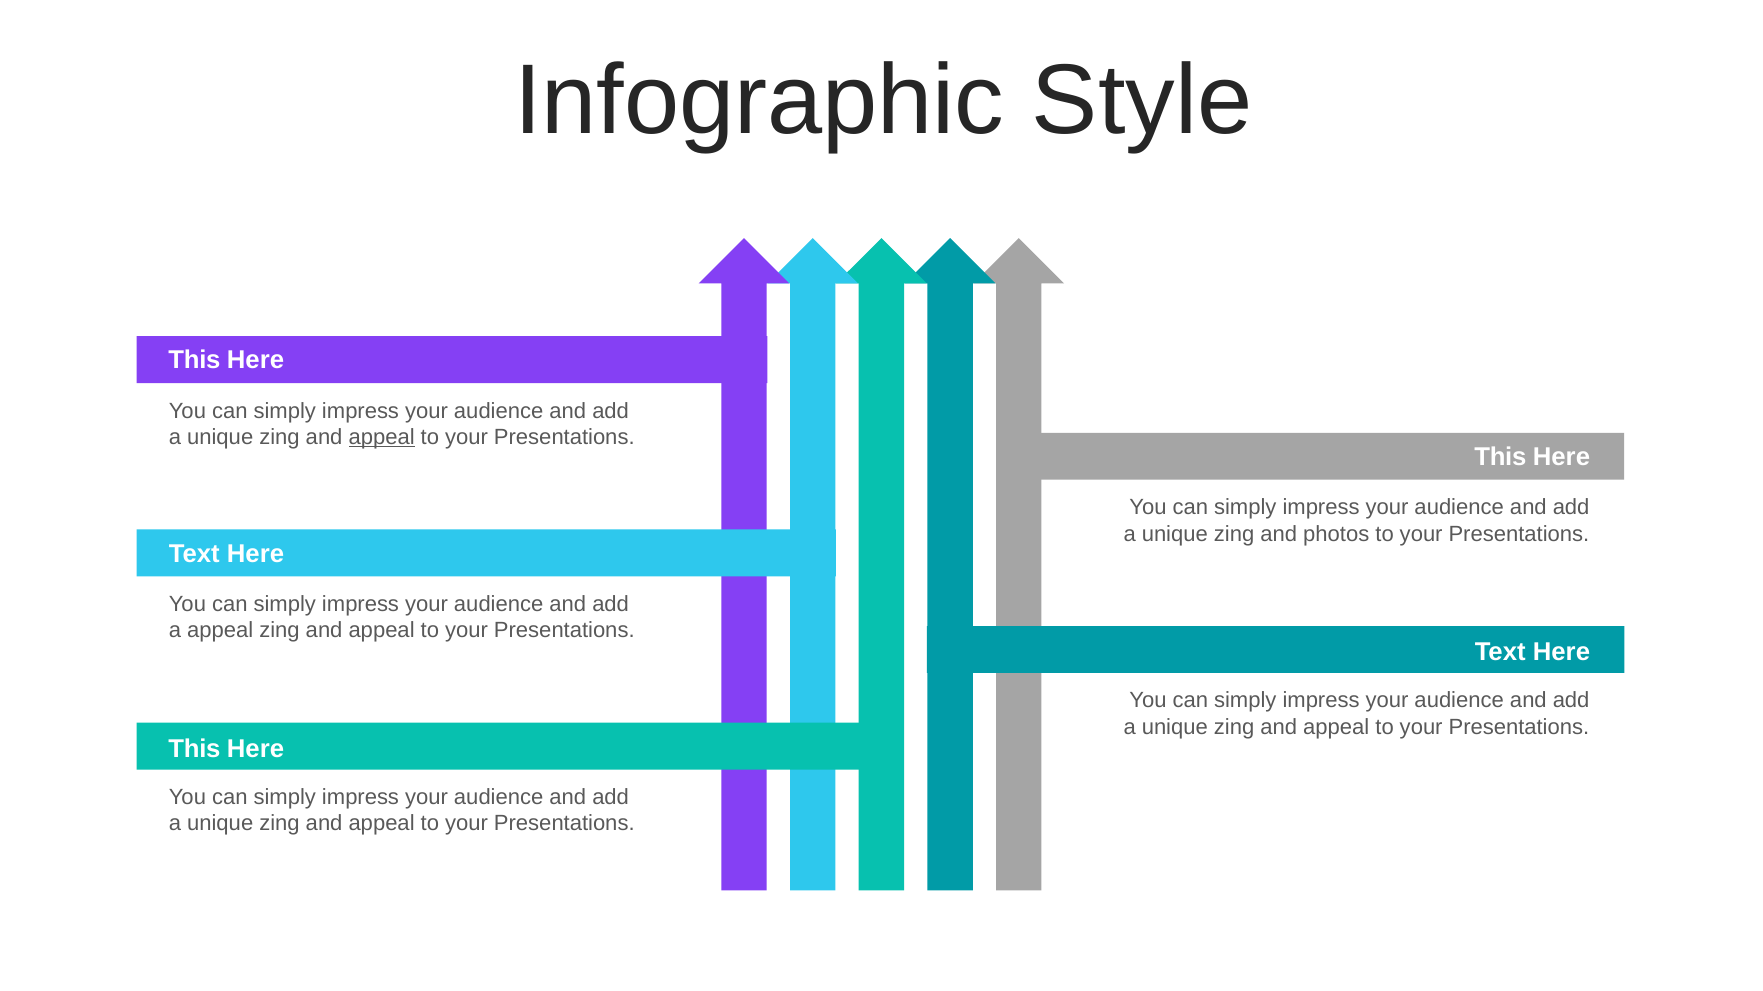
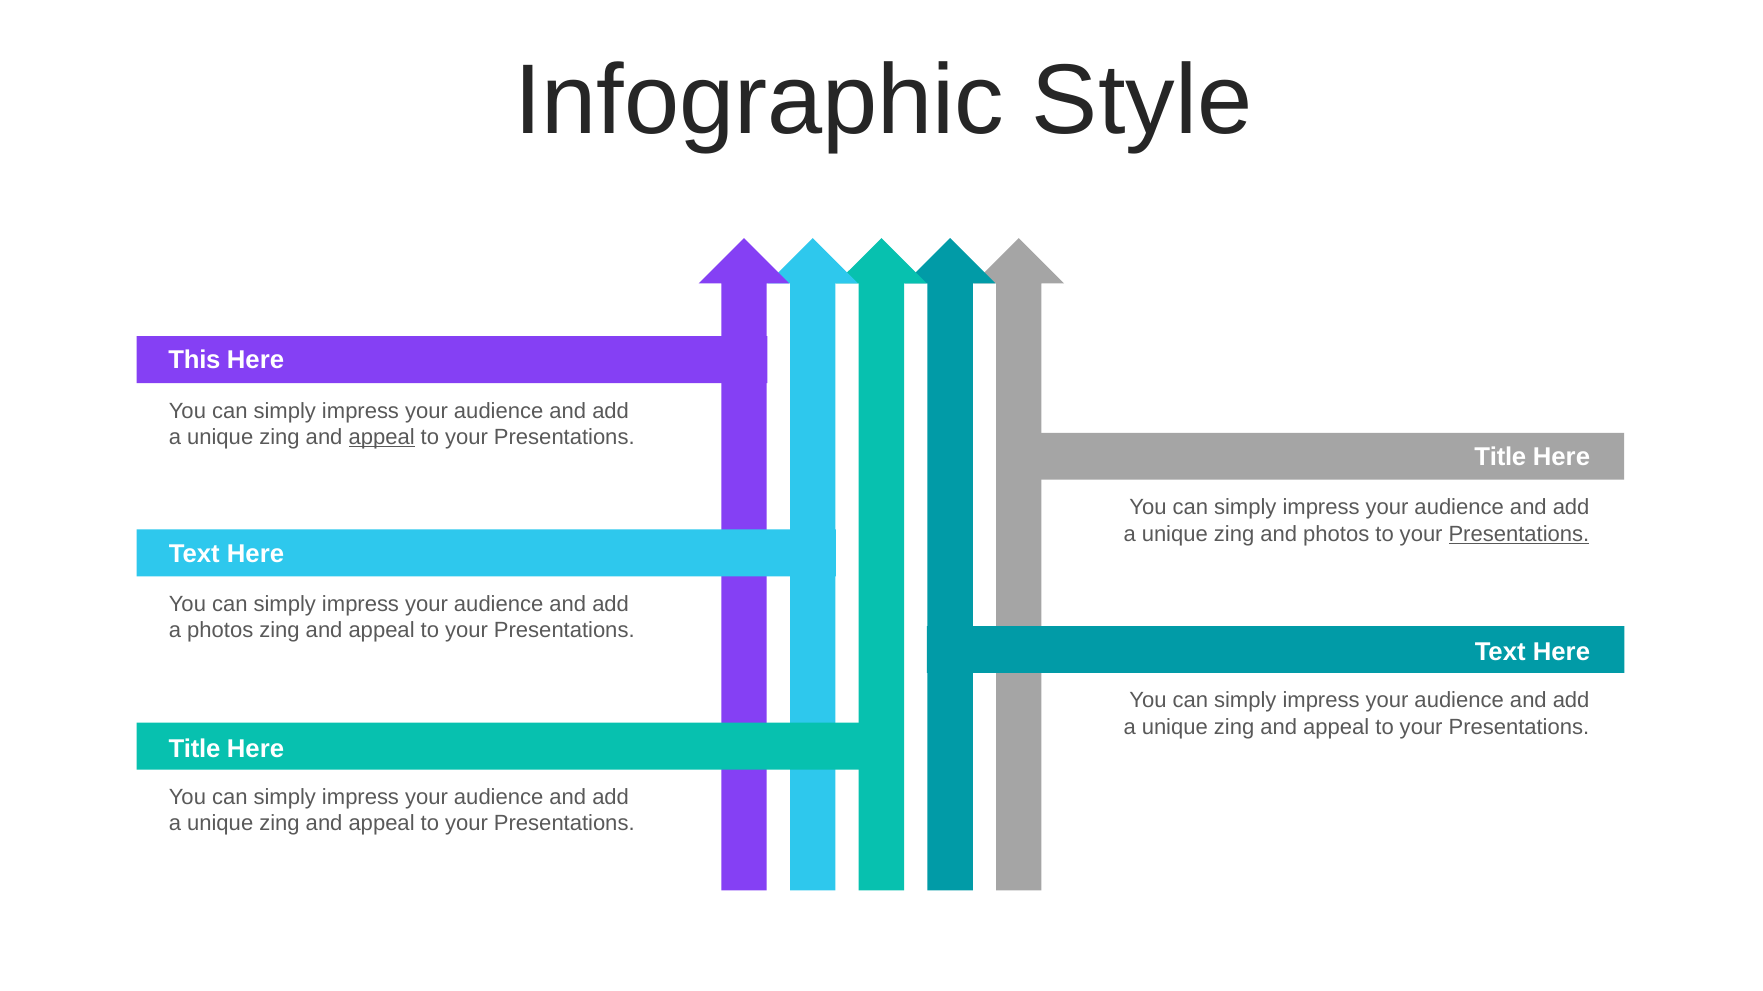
This: This -> Title (1500, 458)
Presentations underline: none -> present (1519, 534)
a appeal: appeal -> photos (220, 631)
This: This -> Title (194, 749)
